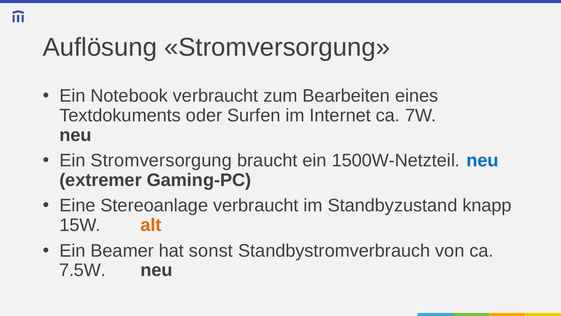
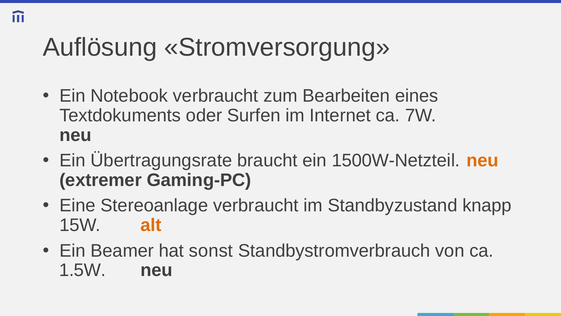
Ein Stromversorgung: Stromversorgung -> Übertragungsrate (161, 160)
neu colour: blue -> orange (482, 160)
7.5W: 7.5W -> 1.5W (83, 270)
